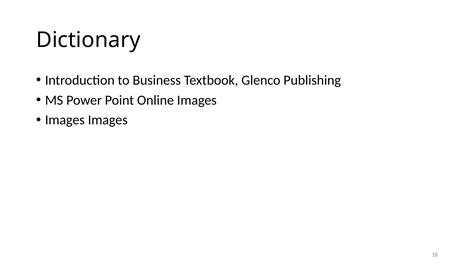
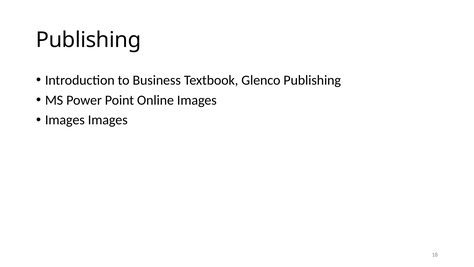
Dictionary: Dictionary -> Publishing (88, 40)
